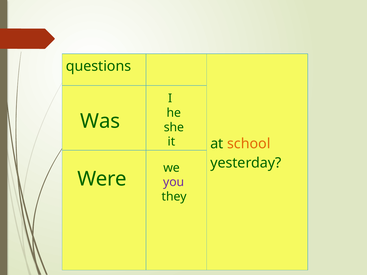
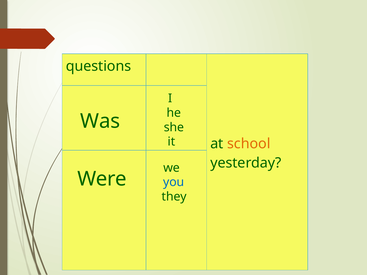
you colour: purple -> blue (174, 182)
